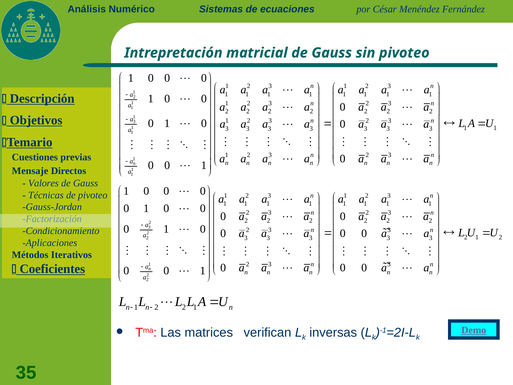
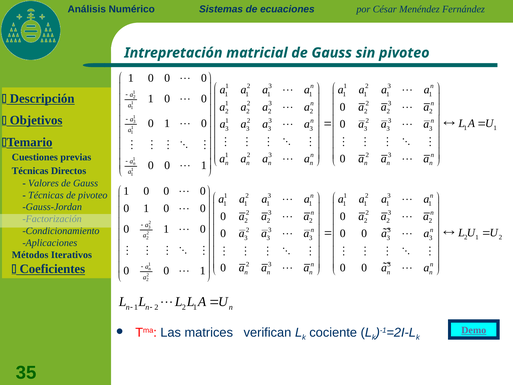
Mensaje: Mensaje -> Técnicas (30, 171)
inversas: inversas -> cociente (333, 332)
